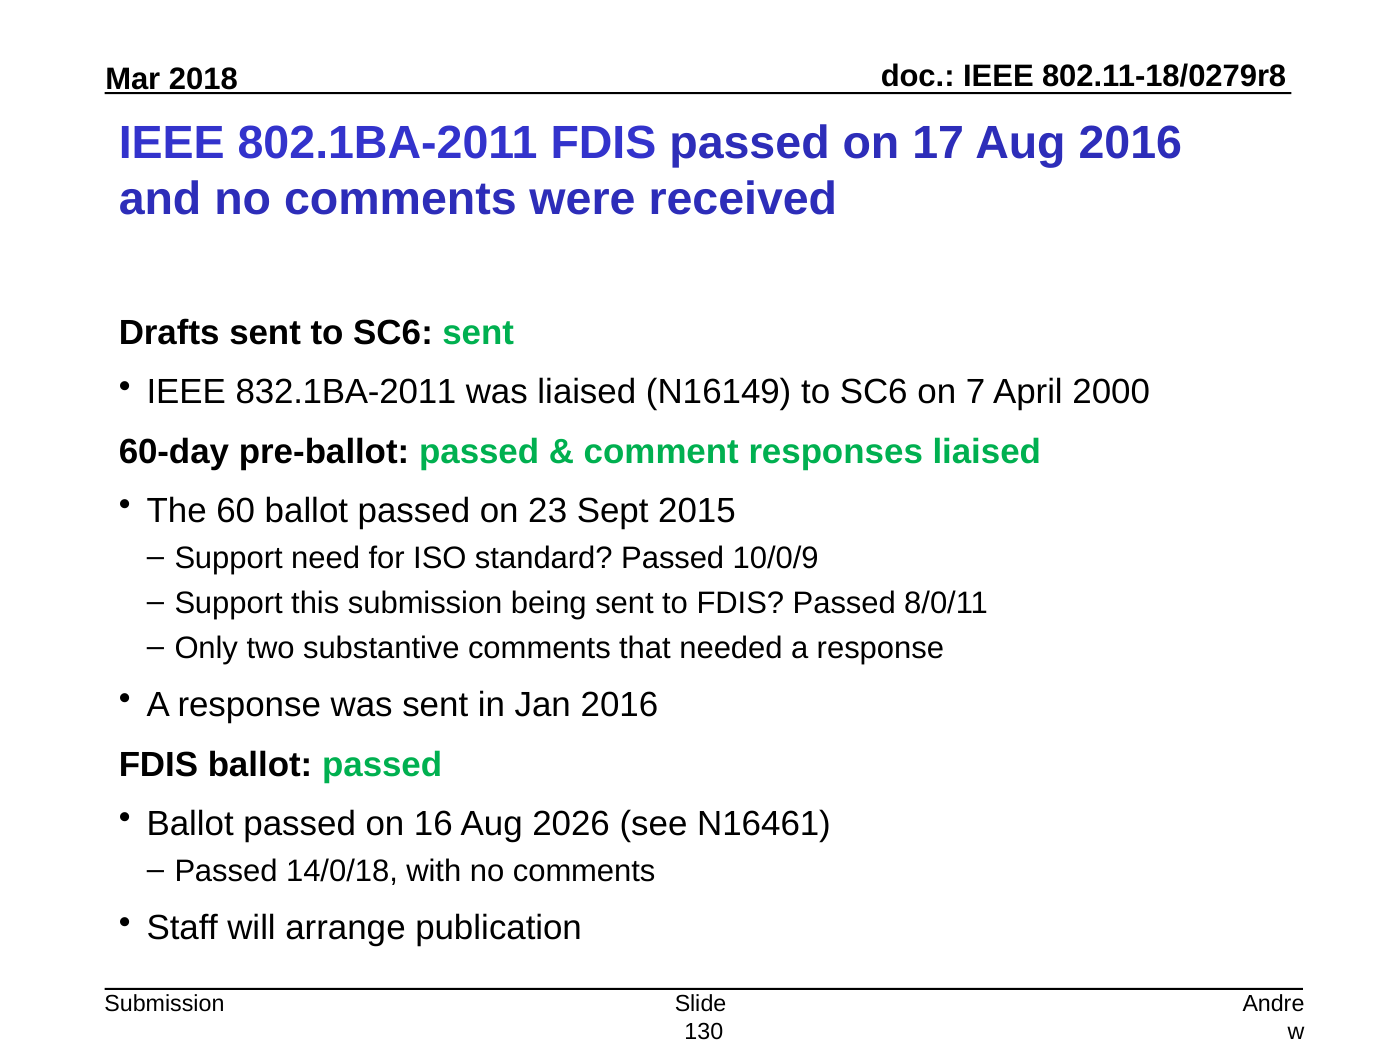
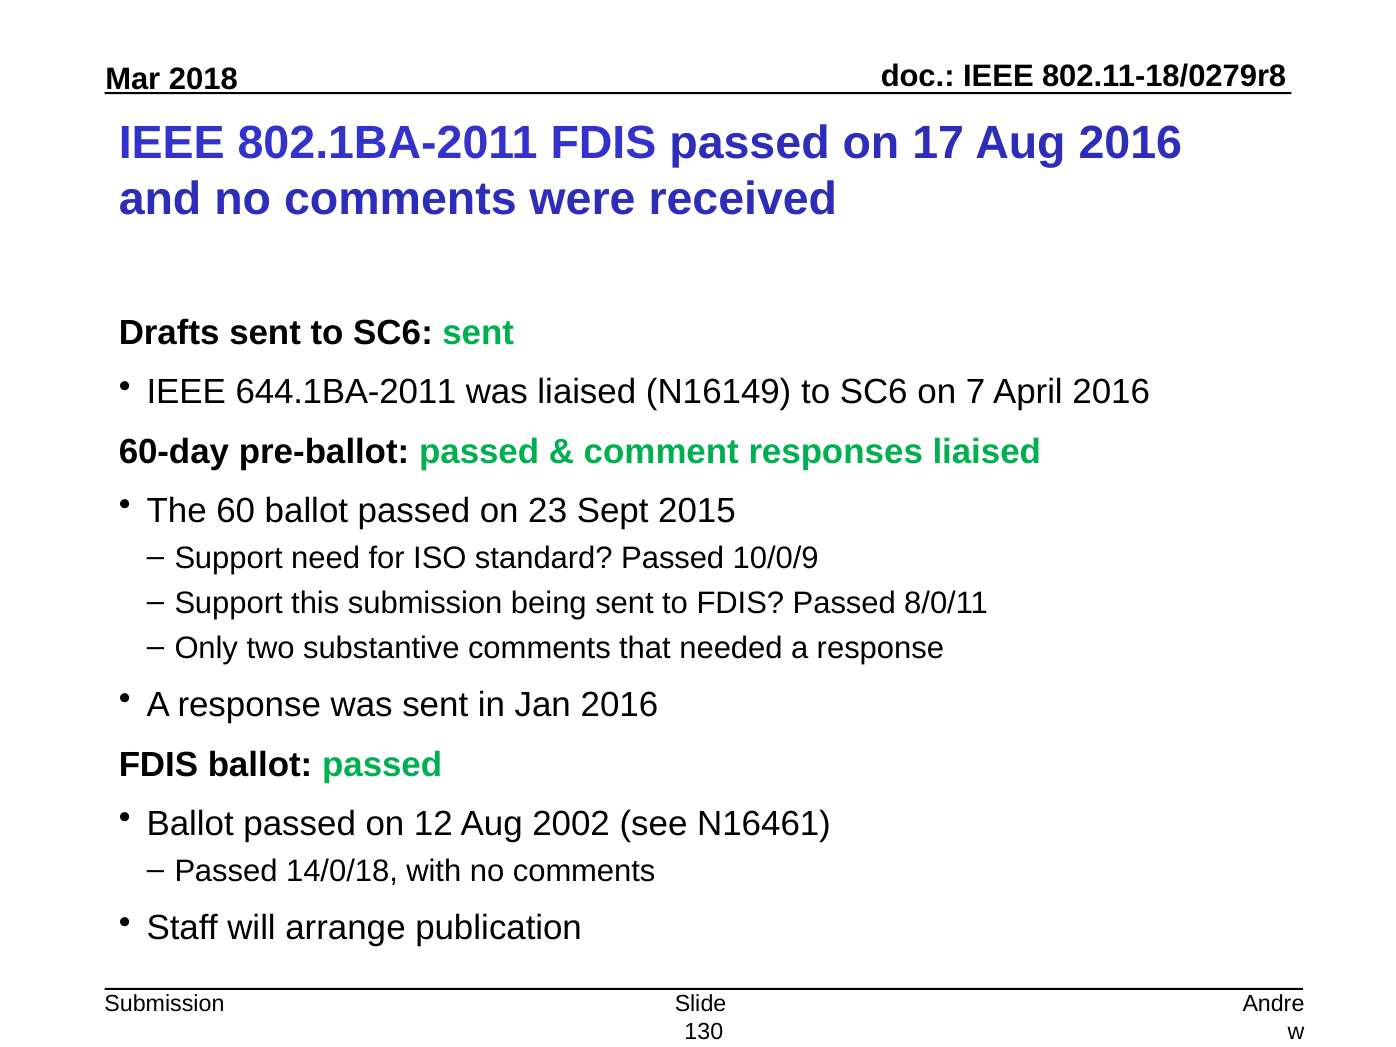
832.1BA-2011: 832.1BA-2011 -> 644.1BA-2011 (346, 392)
April 2000: 2000 -> 2016 (1111, 392)
16: 16 -> 12 (433, 824)
2026: 2026 -> 2002 (571, 824)
